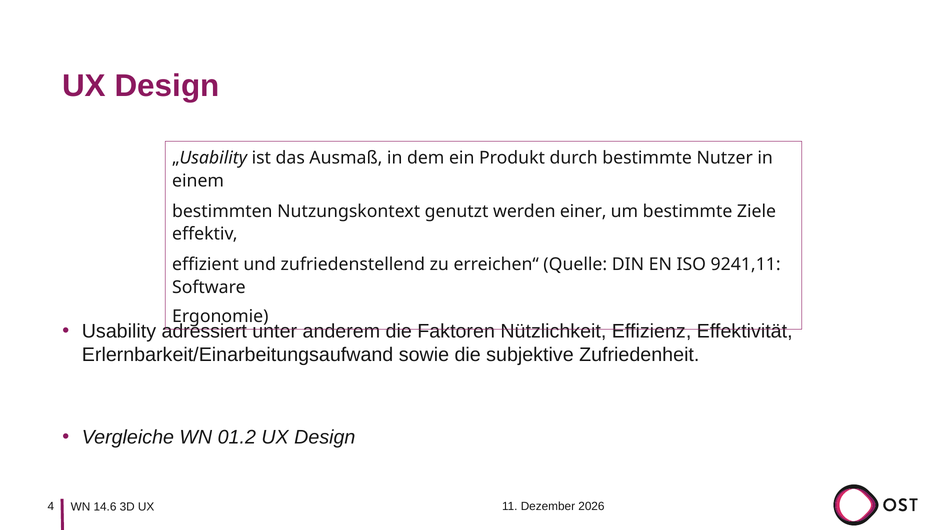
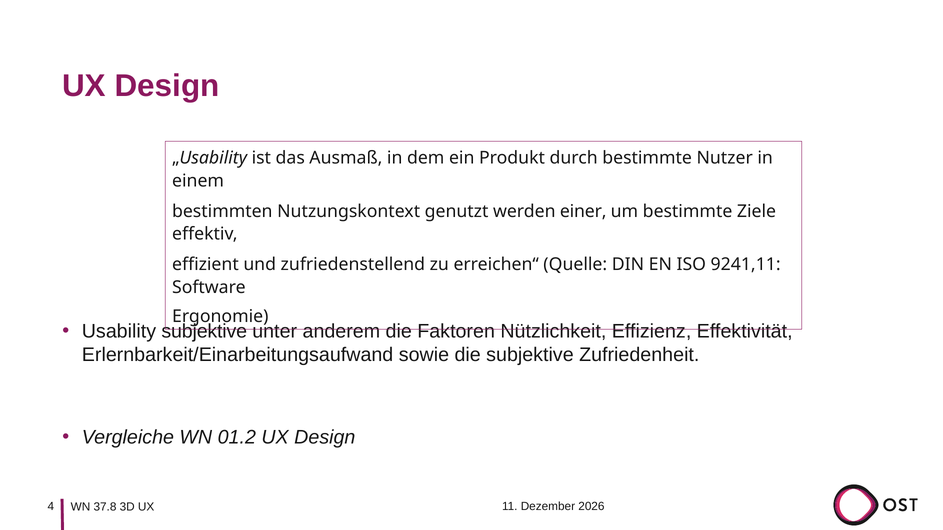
Usability adressiert: adressiert -> subjektive (204, 332)
14.6: 14.6 -> 37.8 (105, 507)
